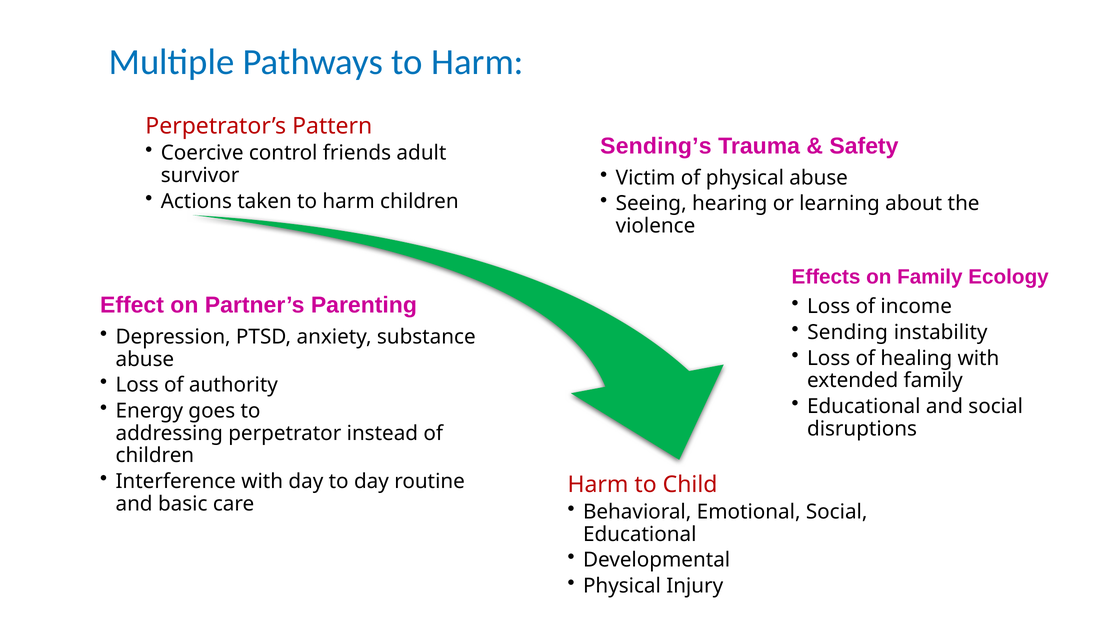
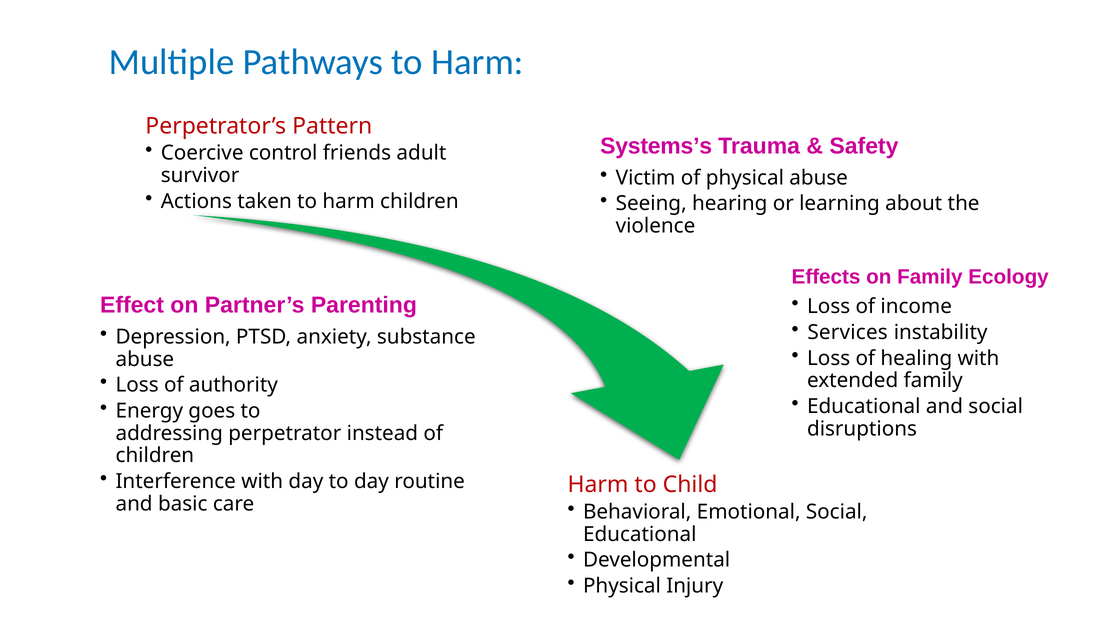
Sending’s: Sending’s -> Systems’s (656, 146)
Sending: Sending -> Services (848, 332)
